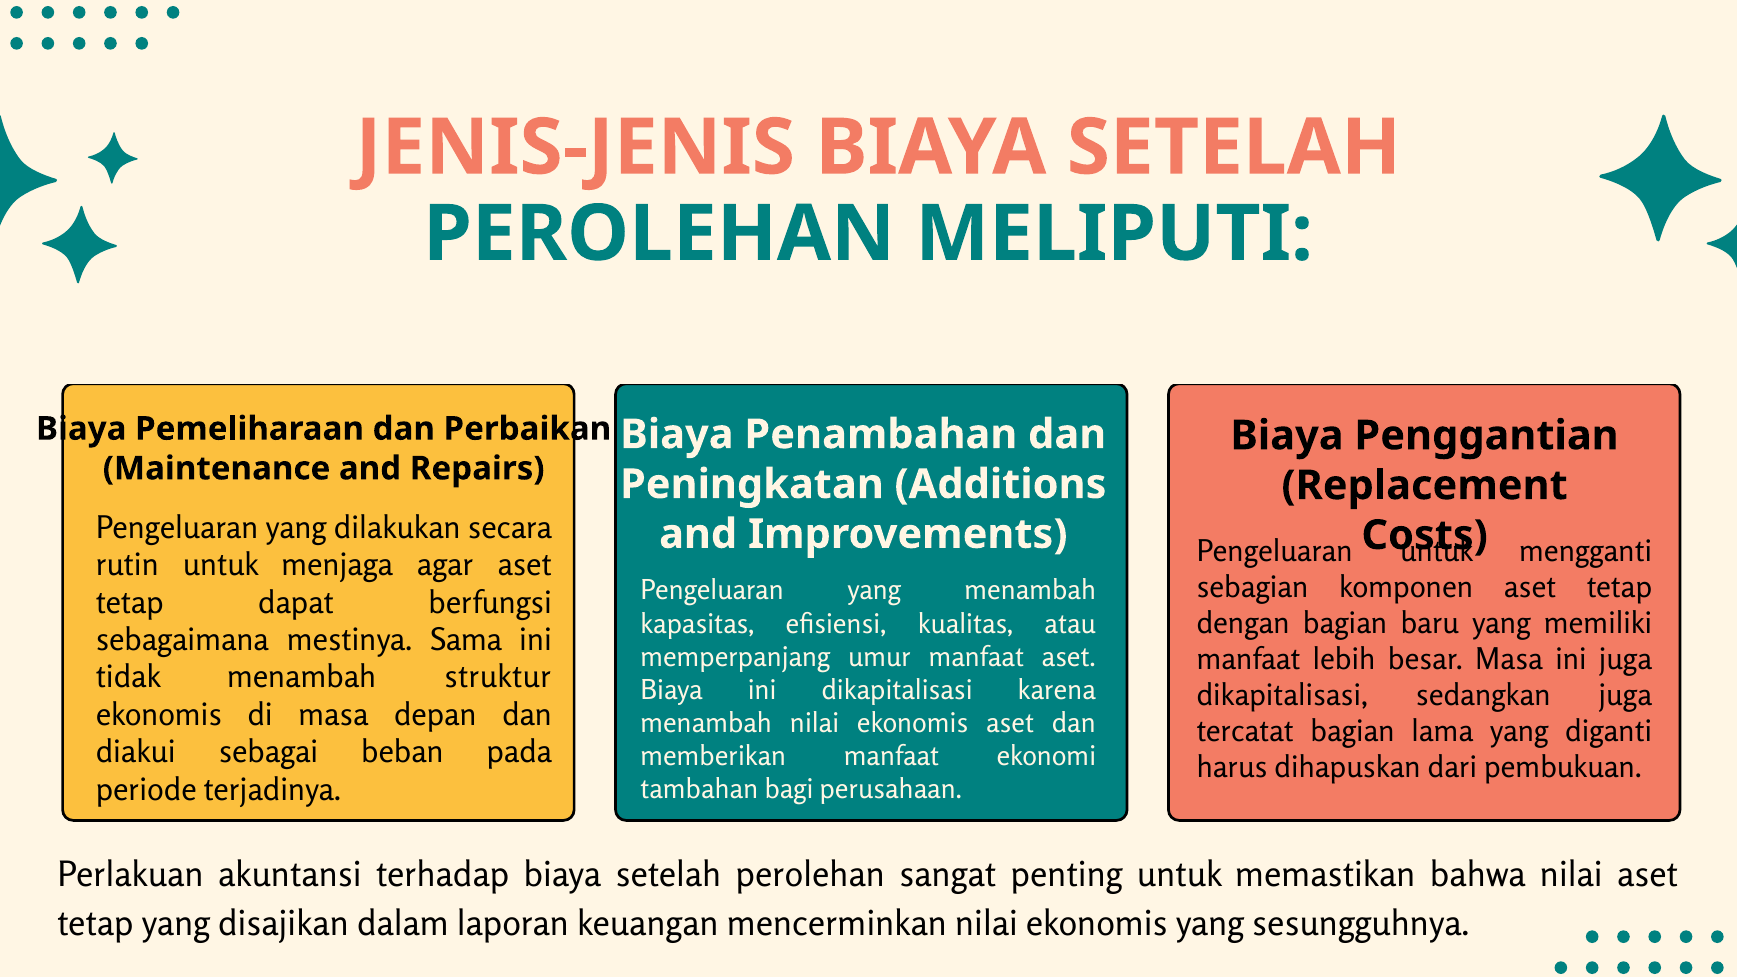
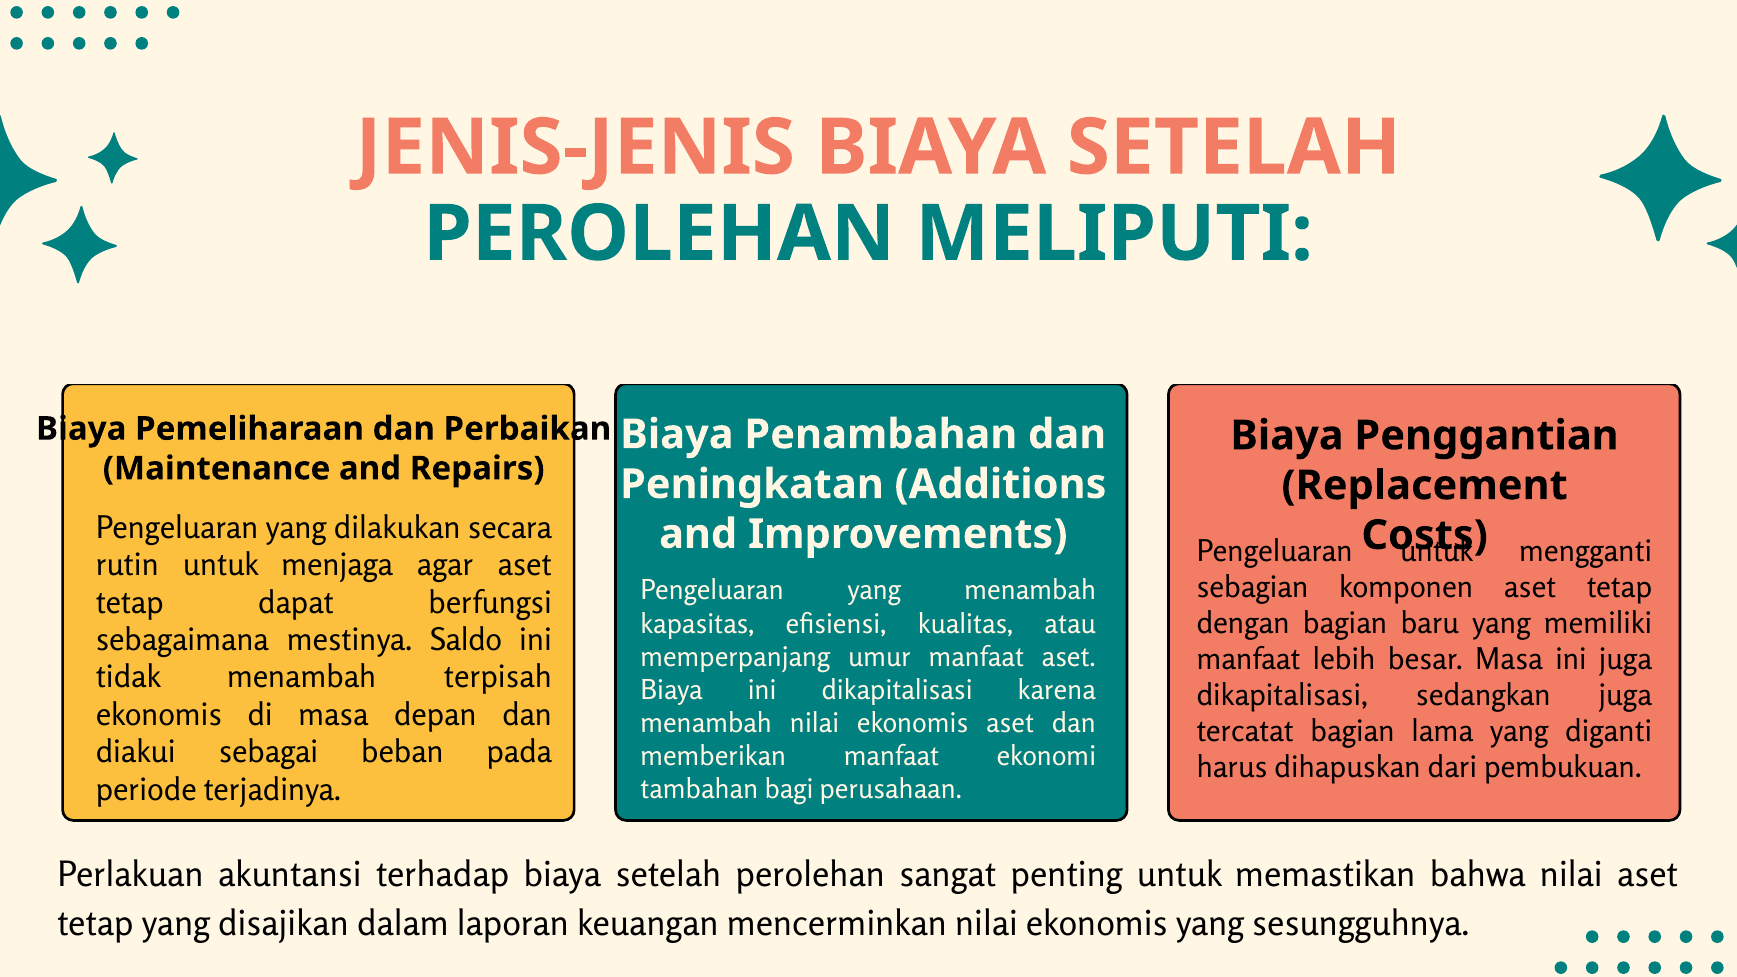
Sama: Sama -> Saldo (466, 640)
struktur: struktur -> terpisah (498, 678)
